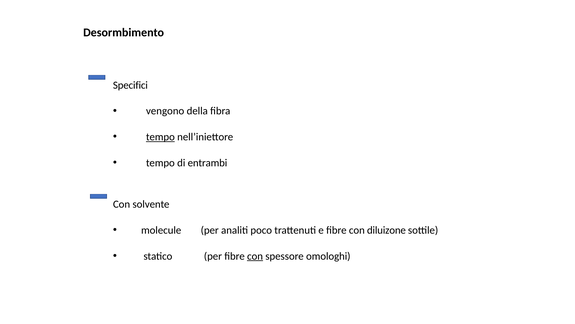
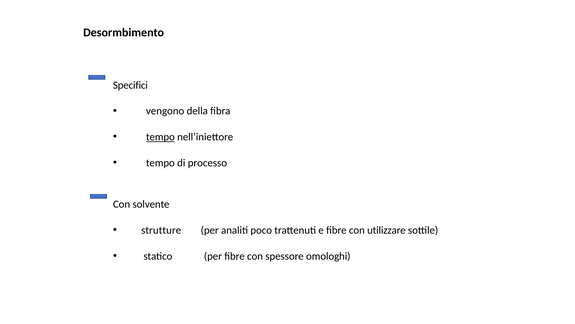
entrambi: entrambi -> processo (207, 163)
molecule: molecule -> strutture (161, 230)
diluizone: diluizone -> utilizzare (386, 230)
con underline: present -> none (255, 256)
